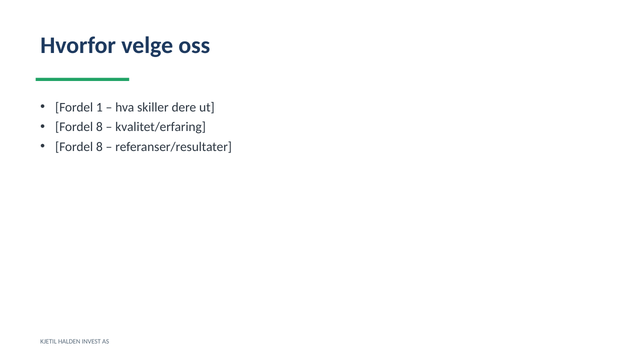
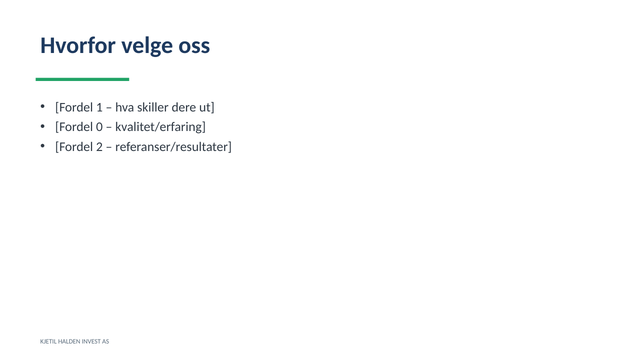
8: 8 -> 0 (99, 127)
8: 8 -> 2 (99, 147)
